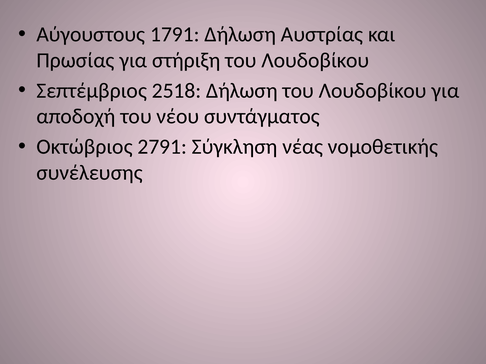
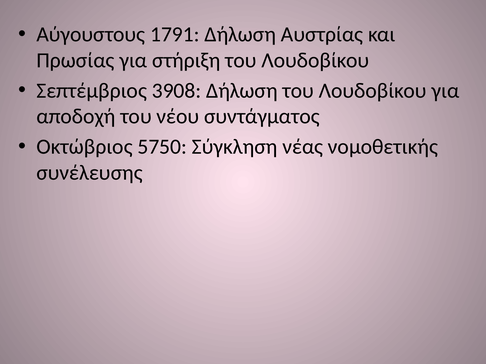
2518: 2518 -> 3908 (177, 91)
2791: 2791 -> 5750 (162, 147)
